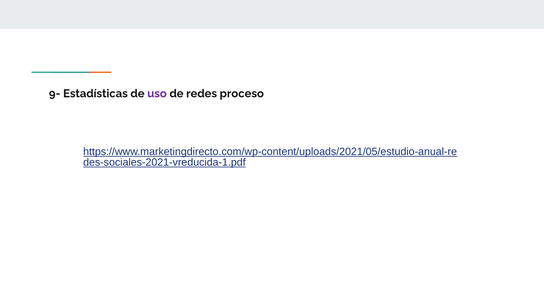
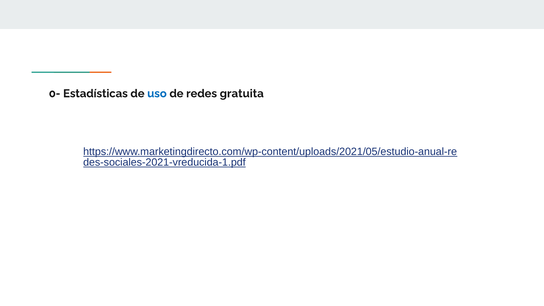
9-: 9- -> 0- (55, 94)
uso colour: purple -> blue (157, 94)
proceso: proceso -> gratuita (242, 94)
